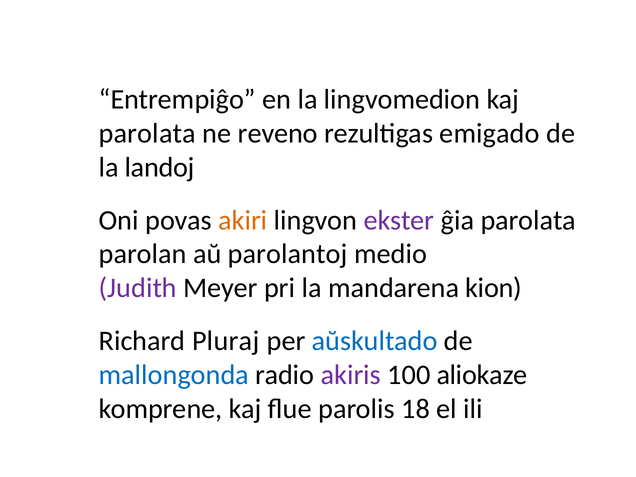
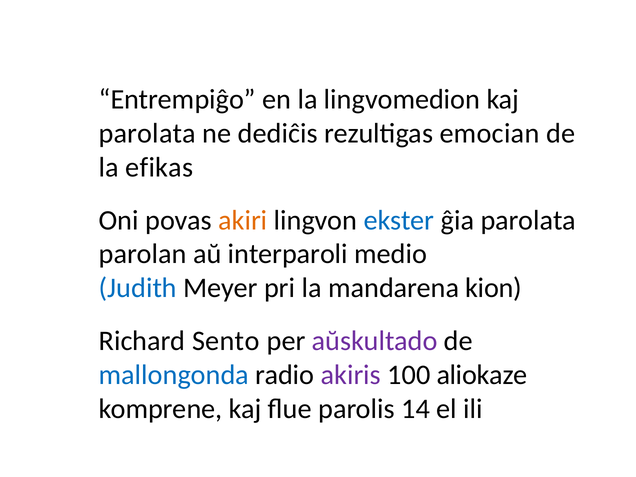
reveno: reveno -> dediĉis (278, 133)
emigado: emigado -> emocian (490, 133)
landoj: landoj -> efikas (159, 167)
ekster colour: purple -> blue (399, 220)
parolantoj: parolantoj -> interparoli (288, 254)
Judith colour: purple -> blue (138, 288)
Pluraj: Pluraj -> Sento (226, 341)
aŭskultado colour: blue -> purple (375, 341)
18: 18 -> 14 (416, 409)
